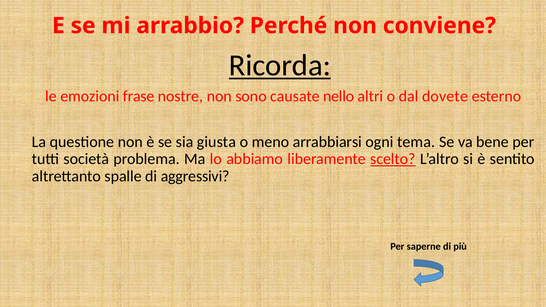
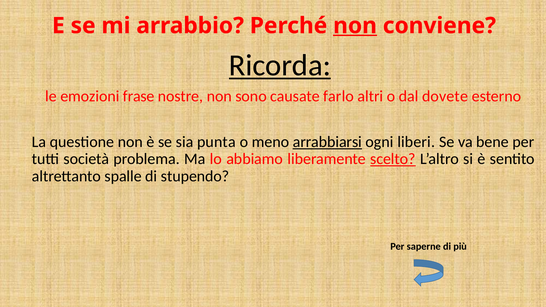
non underline: none -> present (355, 26)
nello: nello -> farlo (339, 96)
giusta: giusta -> punta (216, 142)
arrabbiarsi underline: none -> present (327, 142)
tema: tema -> liberi (416, 142)
aggressivi: aggressivi -> stupendo (195, 176)
